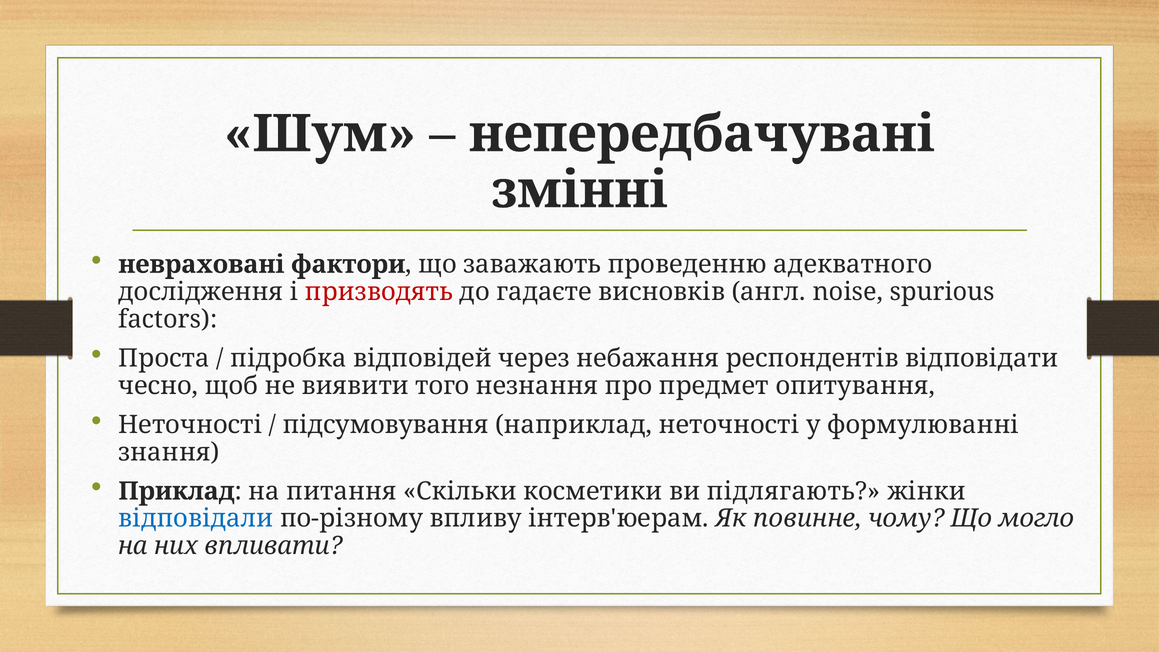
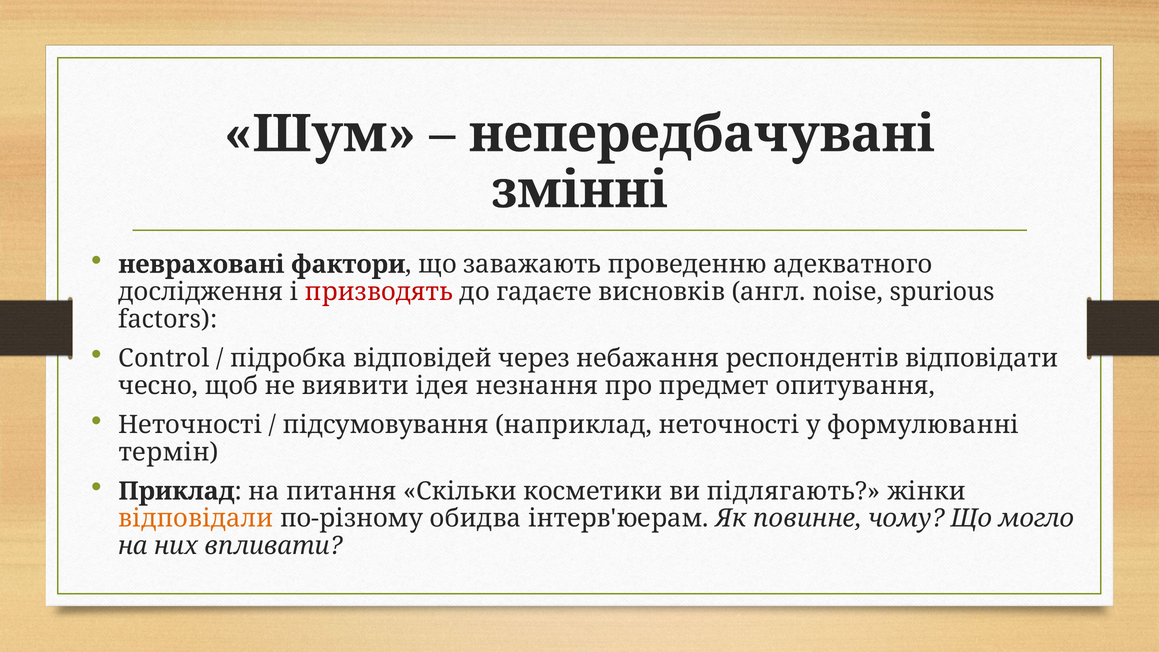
Проста: Проста -> Control (164, 358)
того: того -> ідея (442, 386)
знання: знання -> термін (169, 452)
відповідали colour: blue -> orange (196, 519)
впливу: впливу -> обидва (476, 519)
